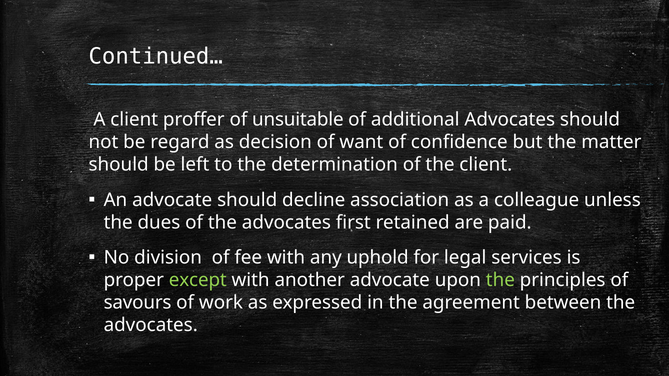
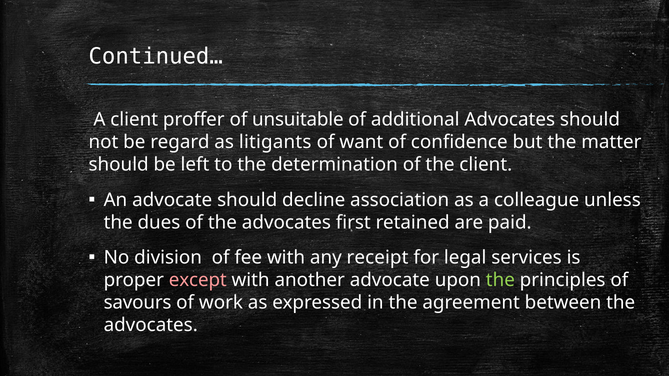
decision: decision -> litigants (275, 142)
uphold: uphold -> receipt (378, 258)
except colour: light green -> pink (198, 280)
